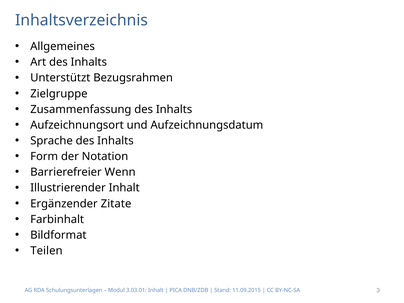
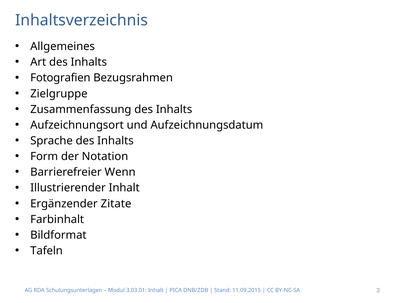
Unterstützt: Unterstützt -> Fotografien (60, 78)
Teilen: Teilen -> Tafeln (47, 251)
